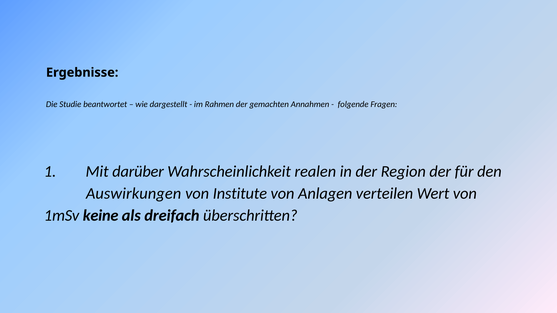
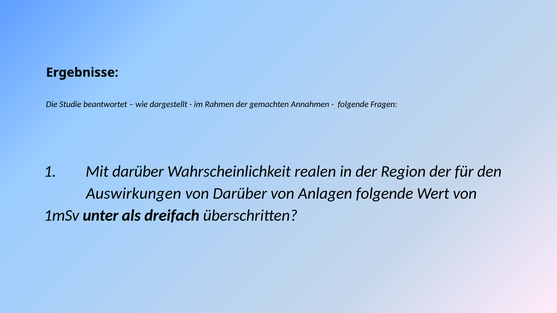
von Institute: Institute -> Darüber (240, 194)
Anlagen verteilen: verteilen -> folgende (385, 194)
keine: keine -> unter (101, 216)
